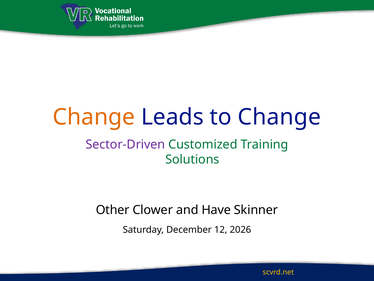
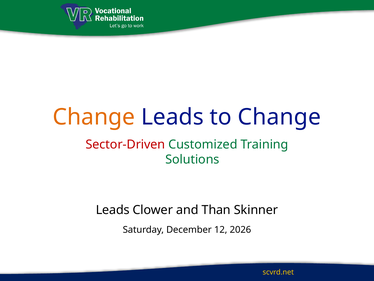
Sector-Driven colour: purple -> red (125, 144)
Other: Other -> Leads (113, 210)
Have: Have -> Than (216, 210)
